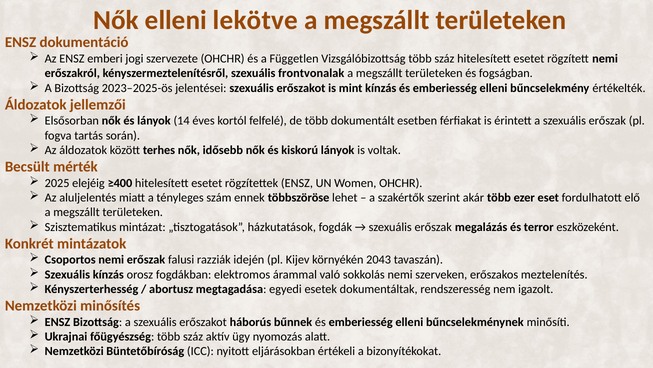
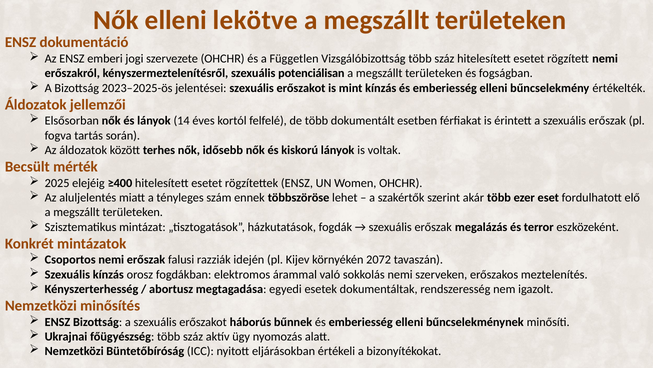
frontvonalak: frontvonalak -> potenciálisan (311, 73)
2043: 2043 -> 2072 (379, 259)
